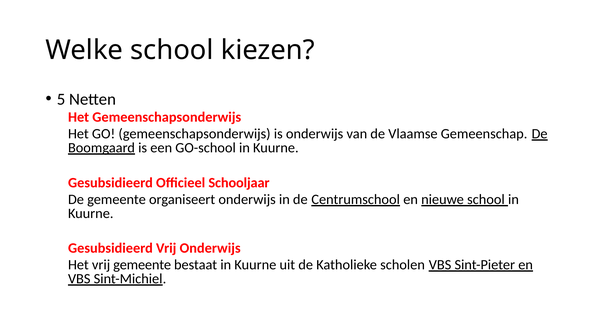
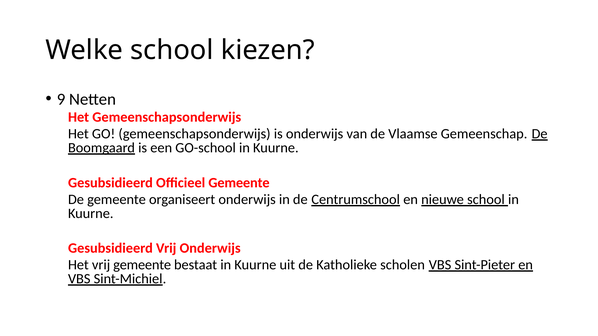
5: 5 -> 9 (61, 99)
Officieel Schooljaar: Schooljaar -> Gemeente (239, 183)
